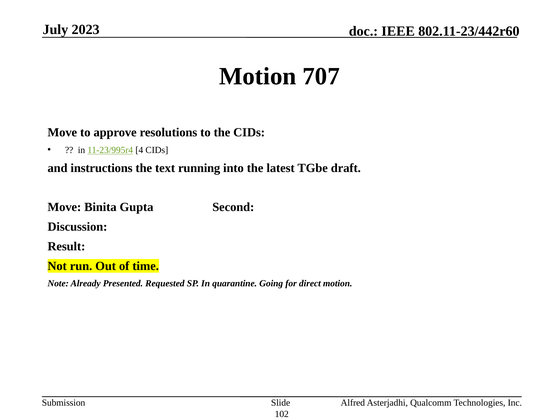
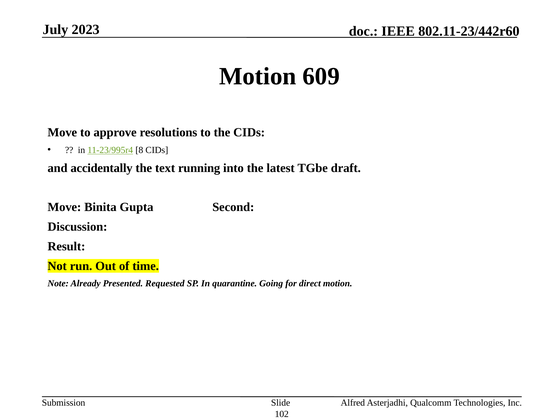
707: 707 -> 609 (321, 76)
4: 4 -> 8 (139, 150)
instructions: instructions -> accidentally (102, 168)
